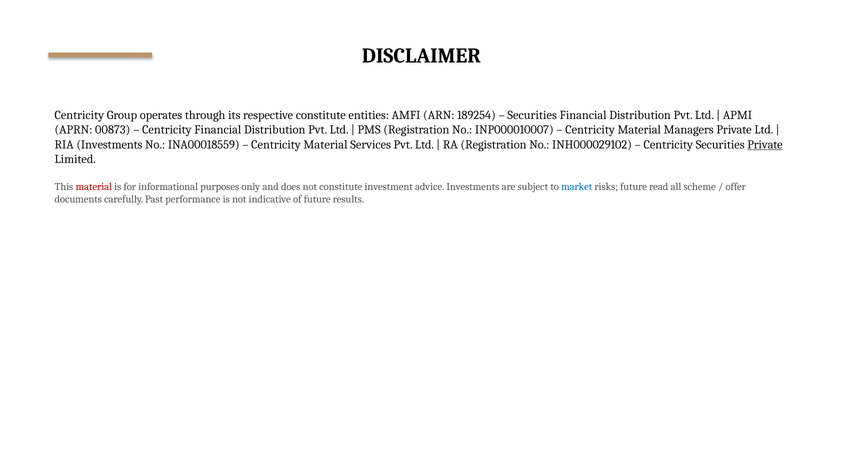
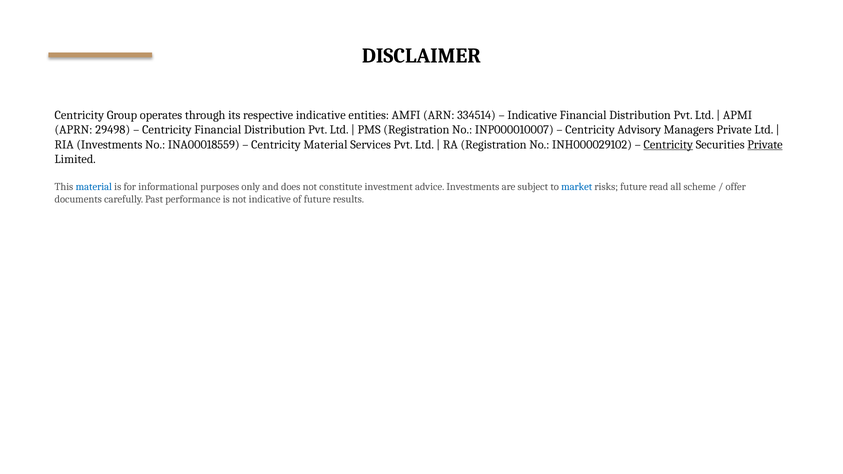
respective constitute: constitute -> indicative (321, 115)
189254: 189254 -> 334514 (476, 115)
Securities: Securities -> Indicative (532, 115)
00873: 00873 -> 29498 (113, 130)
Material: Material -> Advisory (639, 130)
Centricity underline: none -> present (668, 145)
material colour: red -> blue (94, 187)
